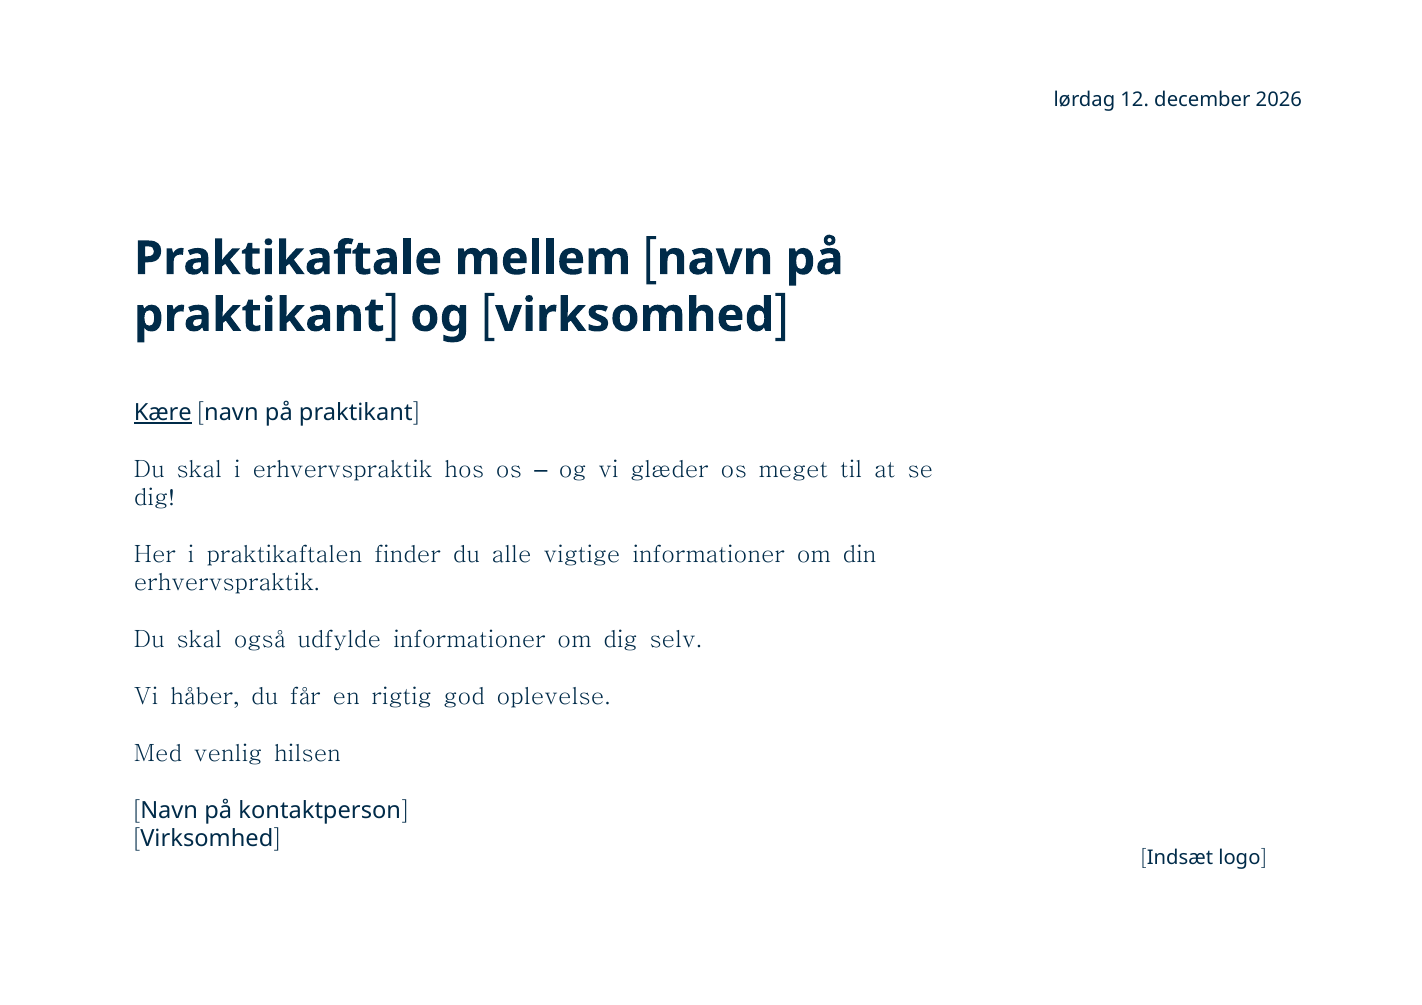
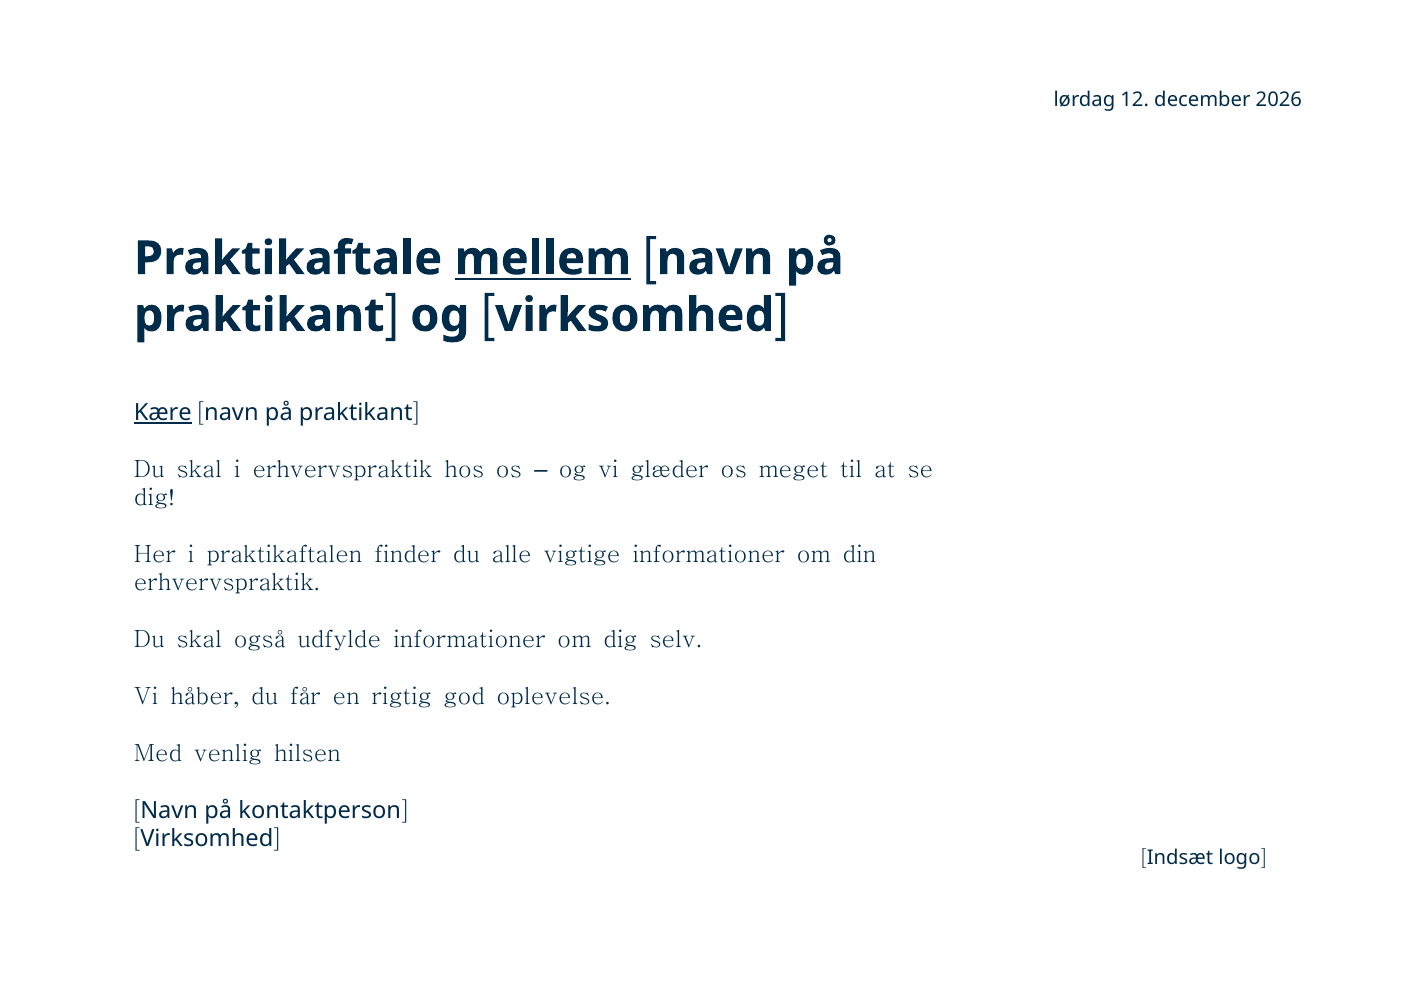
mellem underline: none -> present (543, 259)
